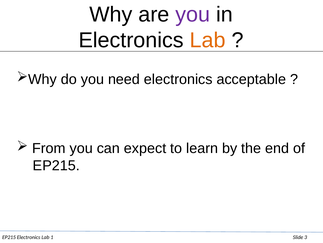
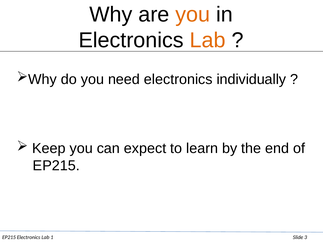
you colour: purple -> orange (193, 14)
acceptable: acceptable -> individually (251, 79)
From: From -> Keep (49, 148)
